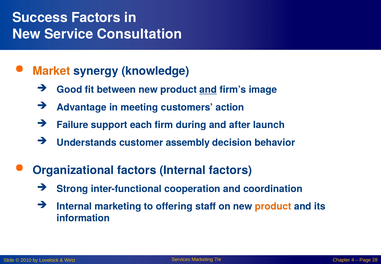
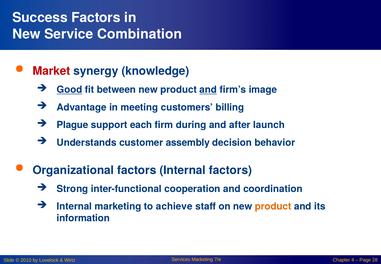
Consultation: Consultation -> Combination (140, 34)
Market colour: orange -> red (51, 71)
Good underline: none -> present (69, 90)
action: action -> billing (230, 107)
Failure: Failure -> Plague (72, 125)
offering: offering -> achieve (174, 206)
